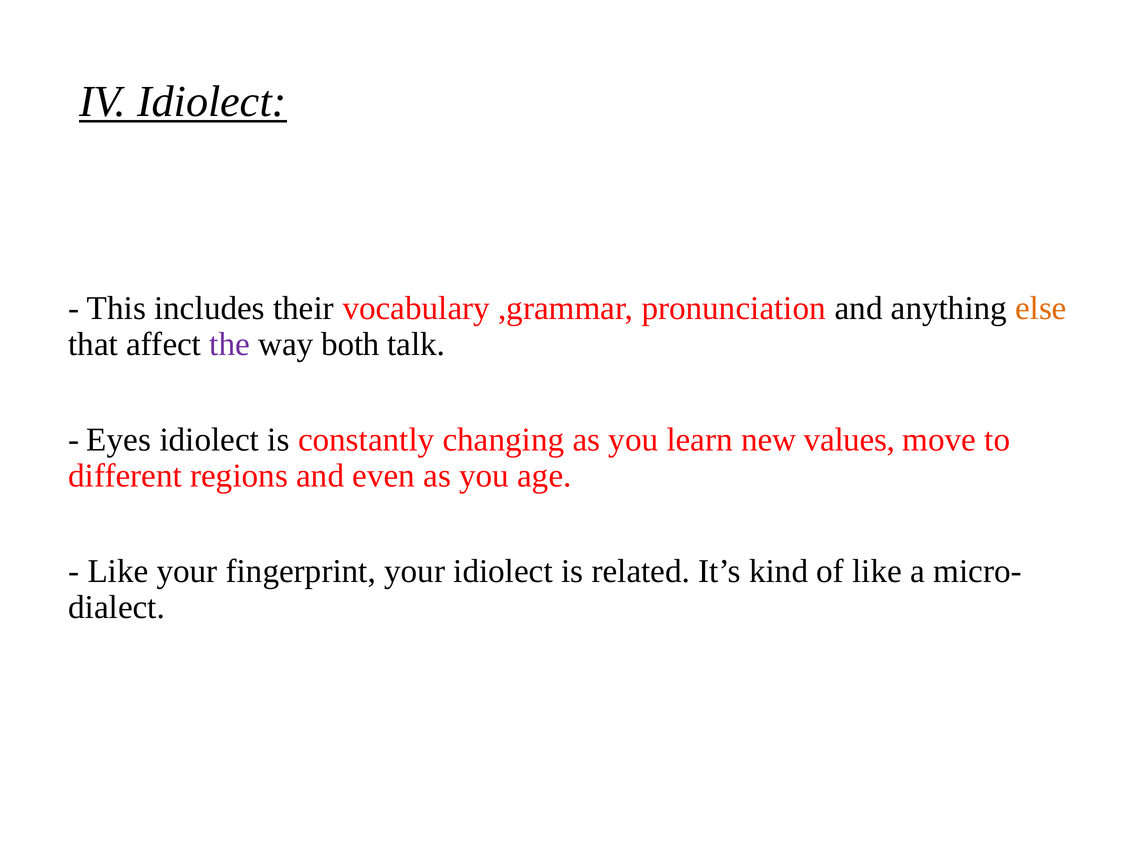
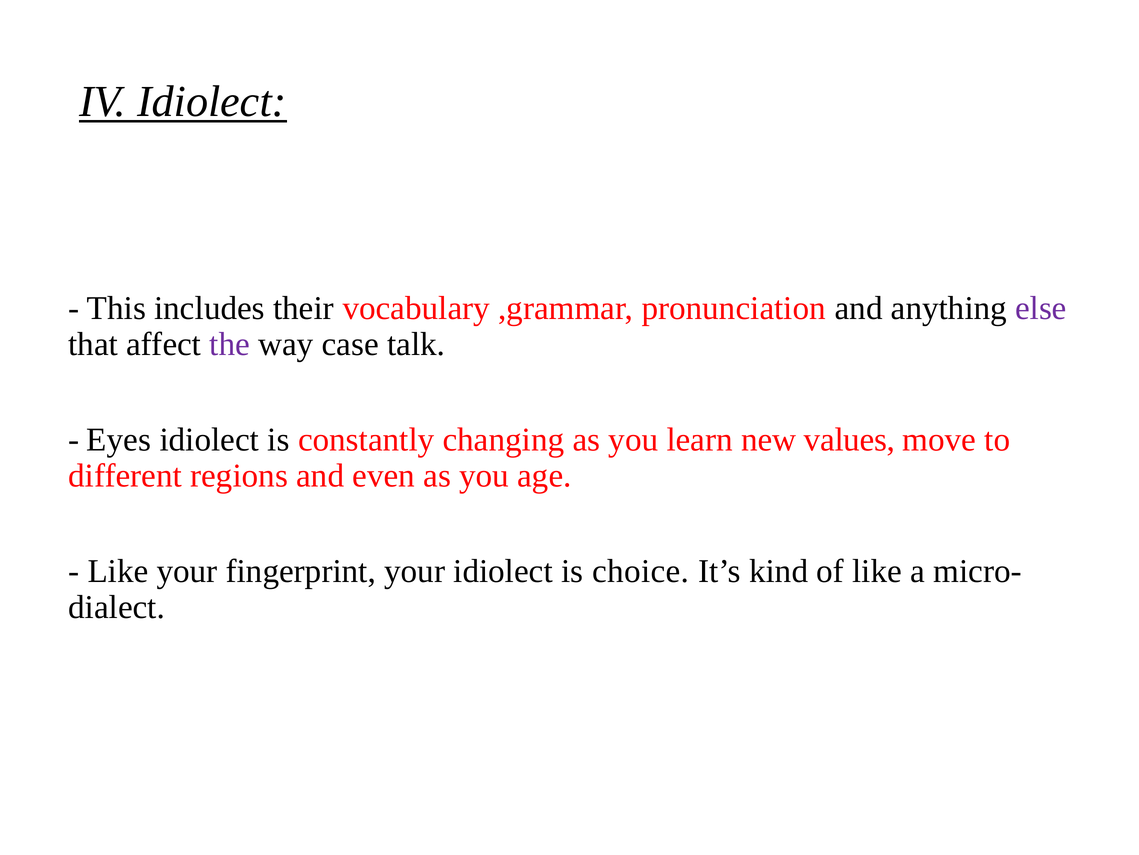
else colour: orange -> purple (1041, 308)
both: both -> case (350, 344)
related: related -> choice (641, 571)
